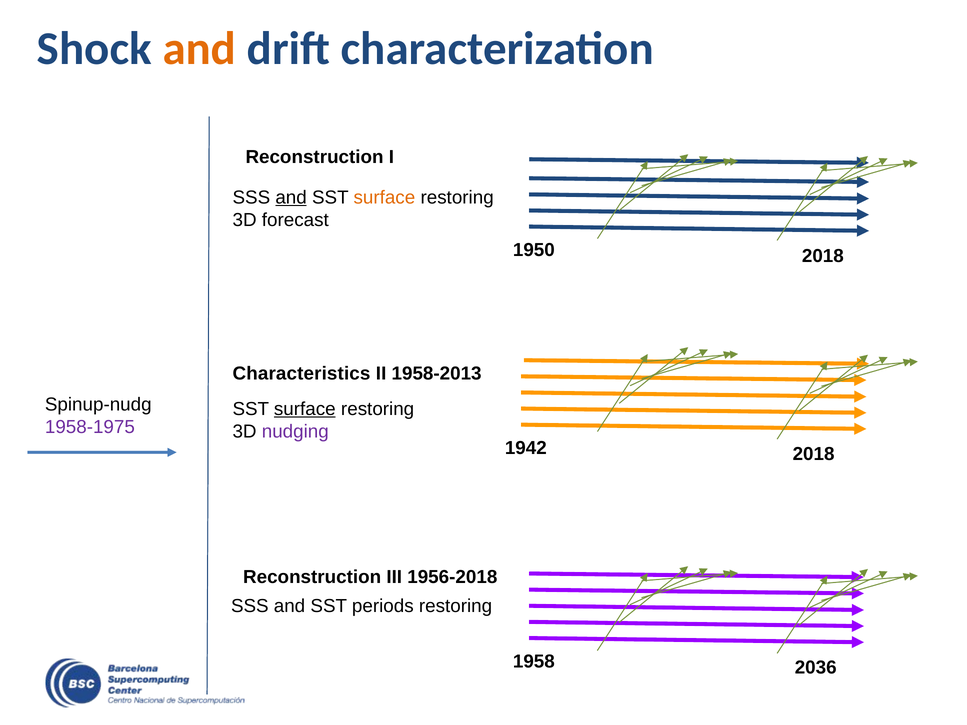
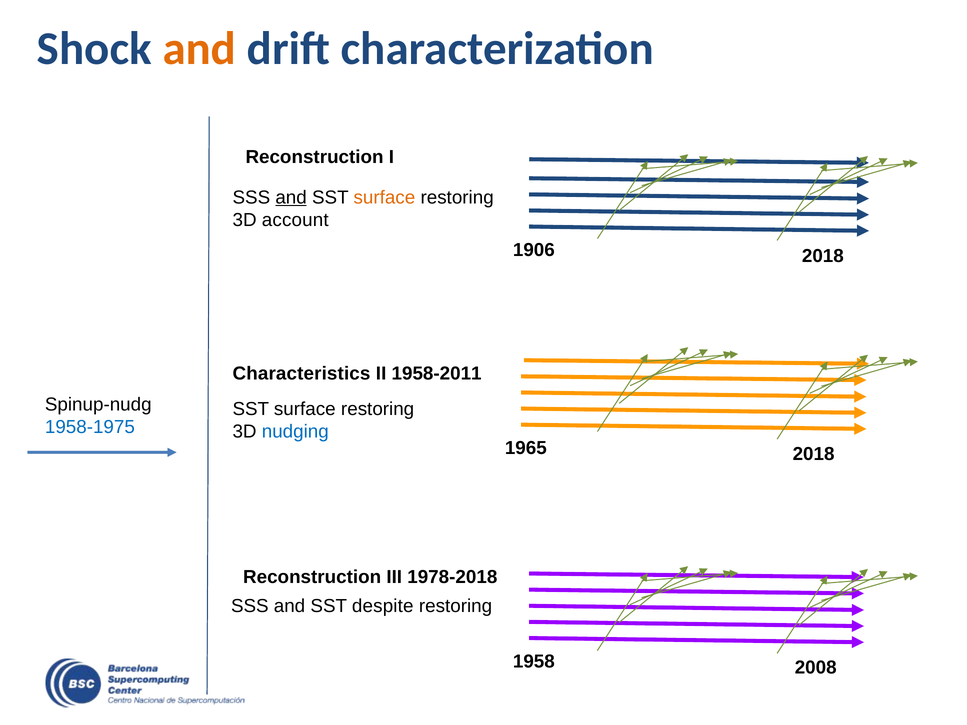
forecast: forecast -> account (295, 220)
1950: 1950 -> 1906 (534, 250)
1958-2013: 1958-2013 -> 1958-2011 (437, 374)
surface underline: present -> none (305, 409)
1958-1975 colour: purple -> blue (90, 427)
nudging colour: purple -> blue (295, 432)
1942: 1942 -> 1965 (526, 448)
1956-2018: 1956-2018 -> 1978-2018 (452, 577)
periods: periods -> despite (383, 606)
2036: 2036 -> 2008 (816, 668)
